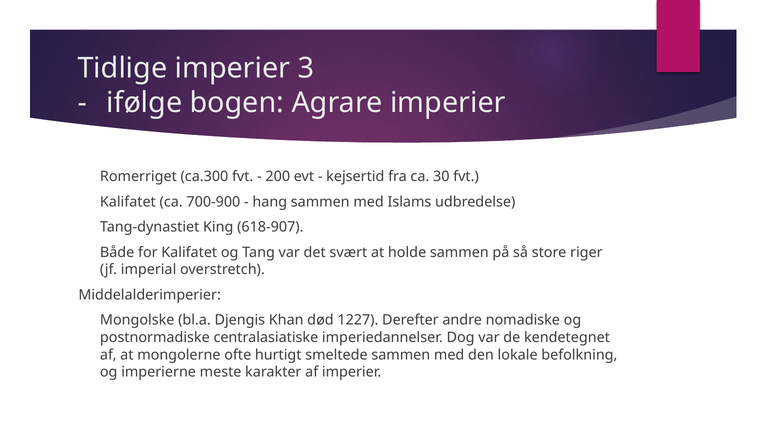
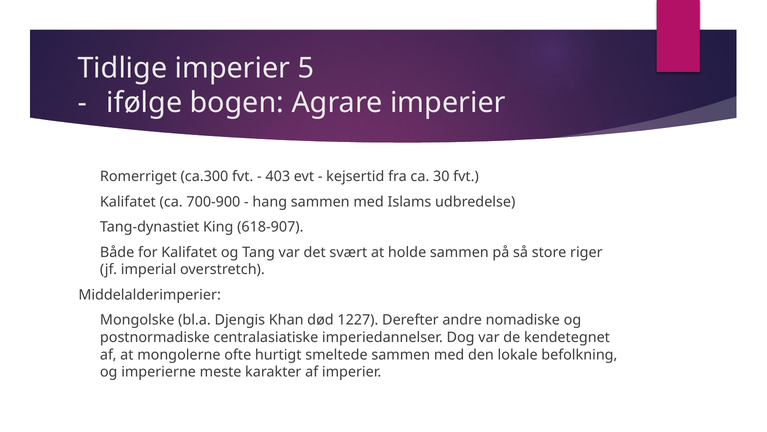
3: 3 -> 5 (306, 68)
200: 200 -> 403 (278, 176)
